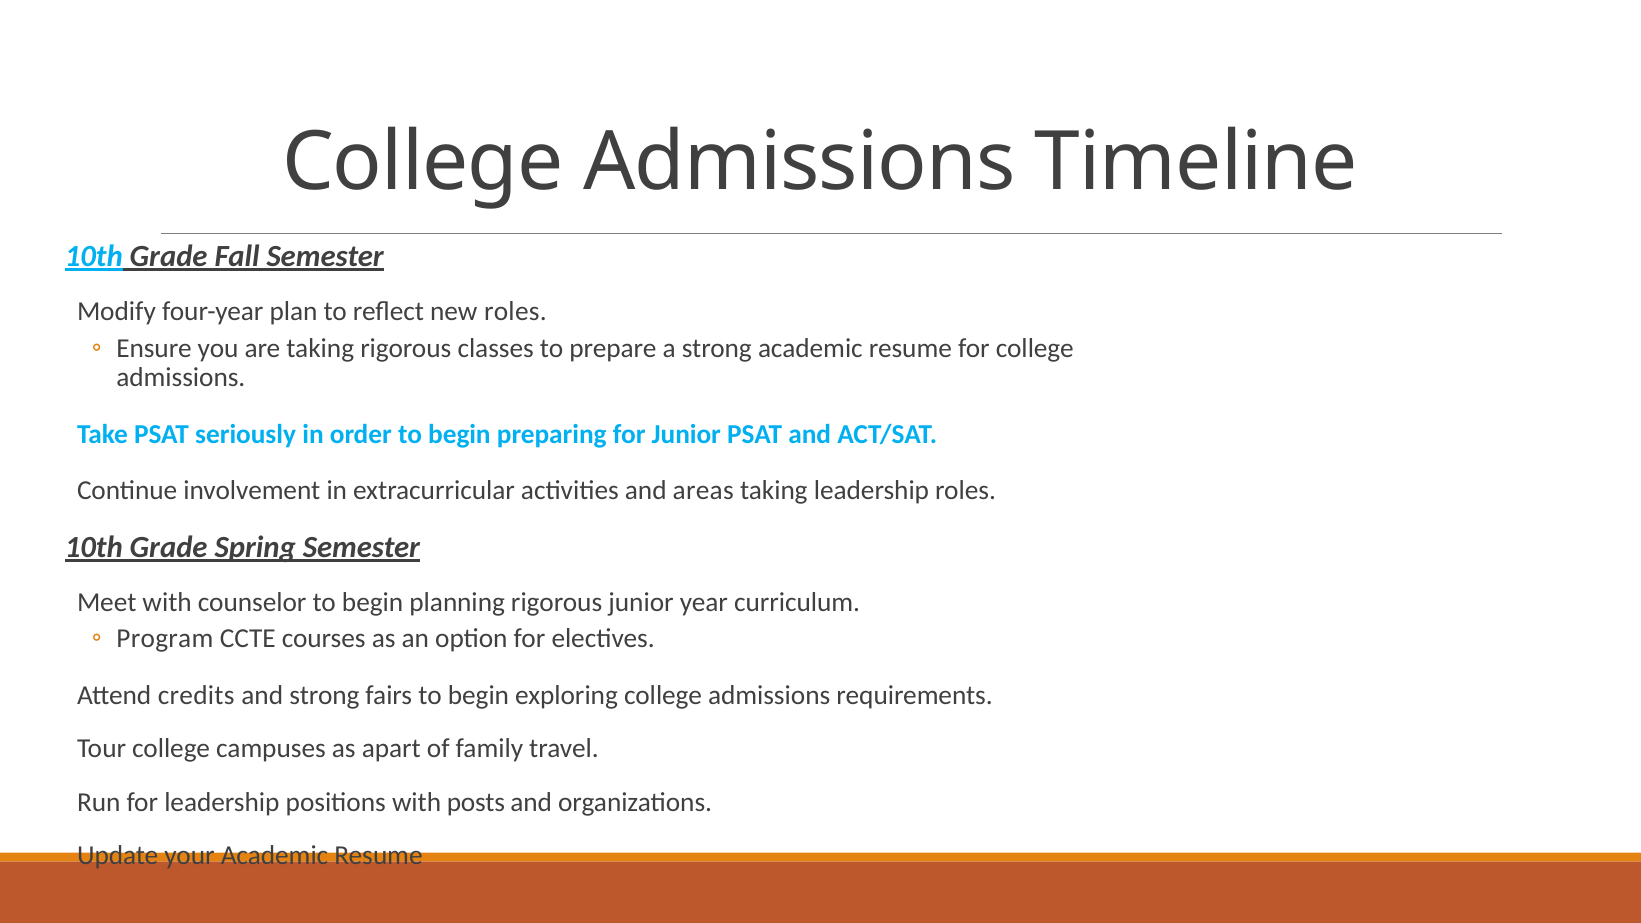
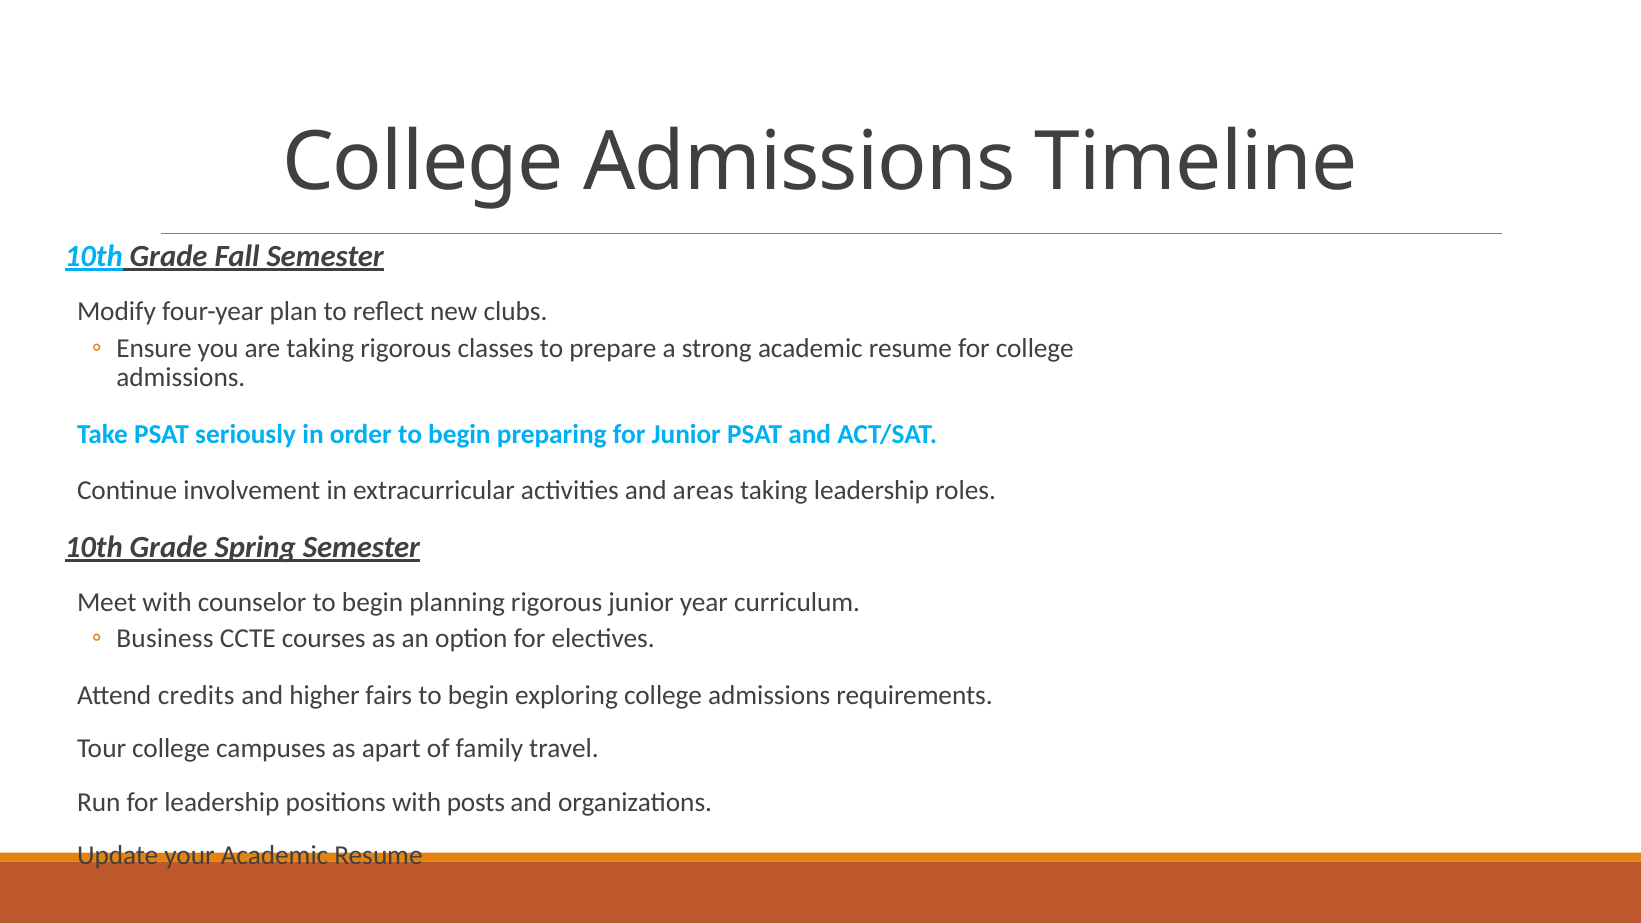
new roles: roles -> clubs (516, 312)
Program: Program -> Business (165, 639)
and strong: strong -> higher (324, 696)
